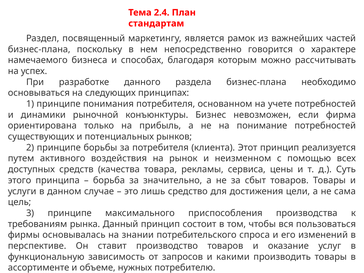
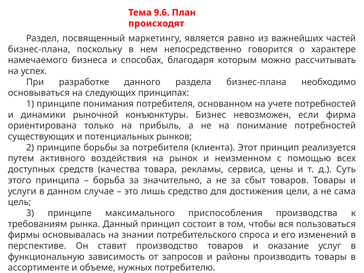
2.4: 2.4 -> 9.6 (162, 13)
стандартам: стандартам -> происходят (156, 23)
рамок: рамок -> равно (241, 38)
какими: какими -> районы (233, 257)
